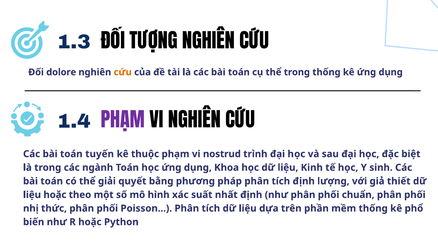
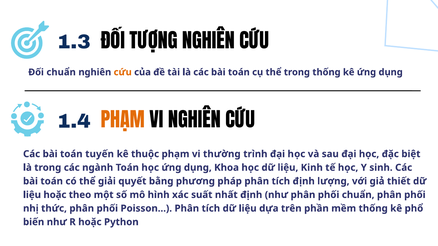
Đối dolore: dolore -> chuẩn (61, 72)
PHẠM colour: purple -> orange (123, 121)
nostrud: nostrud -> thường (222, 154)
